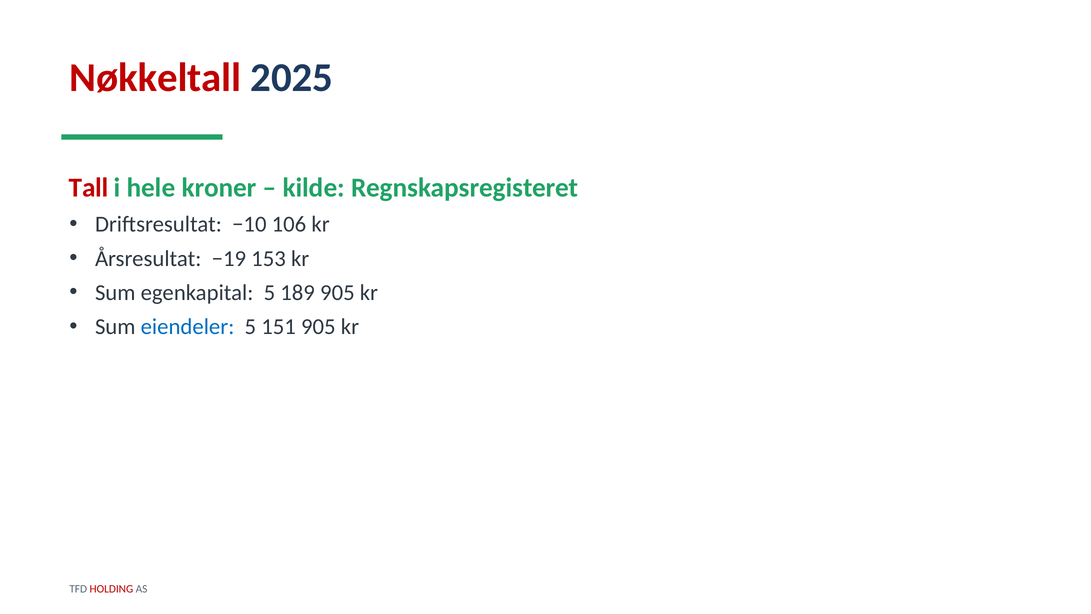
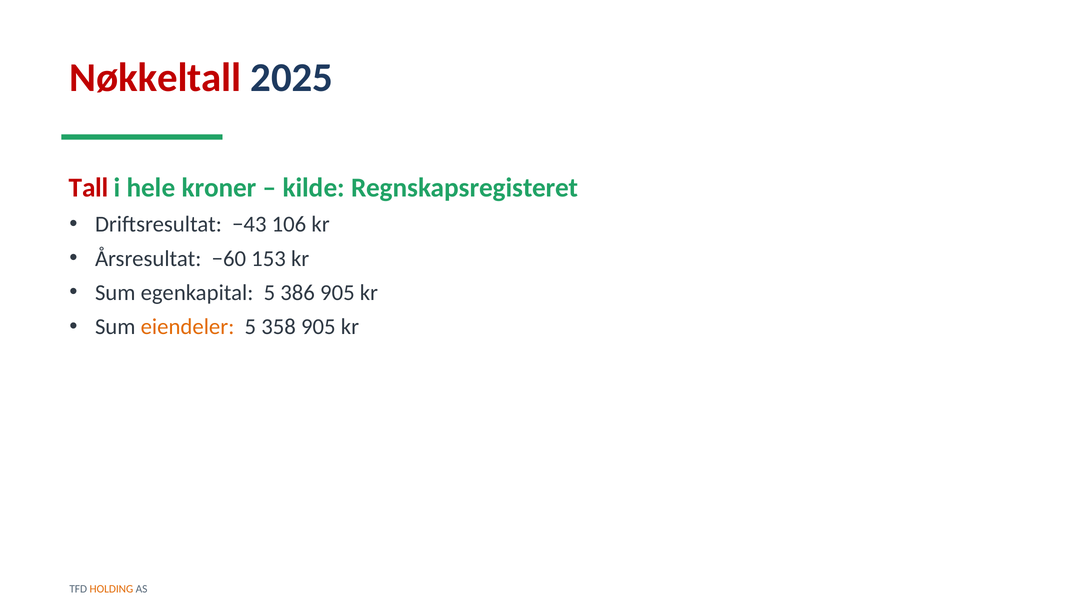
−10: −10 -> −43 (249, 224)
−19: −19 -> −60 (229, 258)
189: 189 -> 386 (298, 293)
eiendeler colour: blue -> orange (187, 327)
151: 151 -> 358 (279, 327)
HOLDING colour: red -> orange (111, 589)
